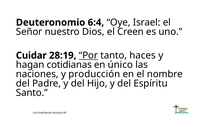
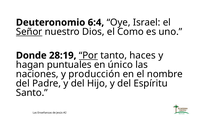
Señor underline: none -> present (29, 32)
Creen: Creen -> Como (130, 32)
Cuidar: Cuidar -> Donde (31, 55)
cotidianas: cotidianas -> puntuales (69, 65)
